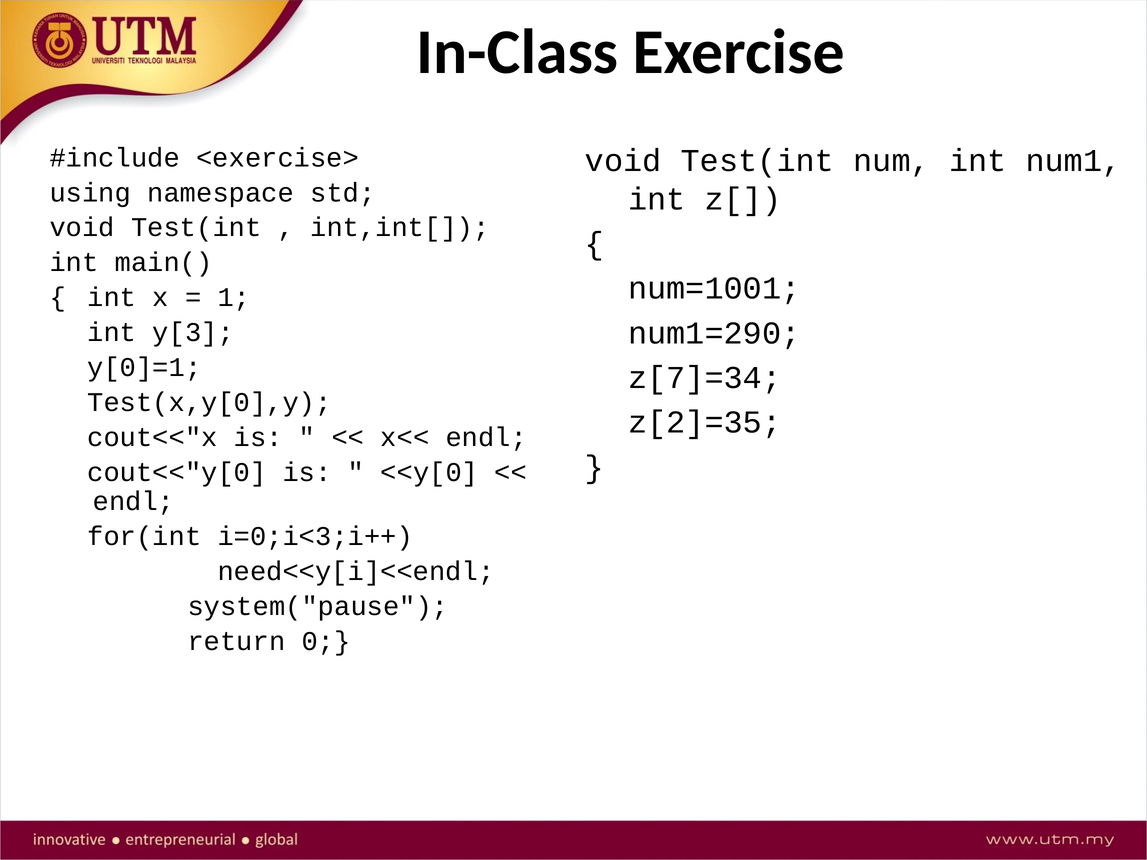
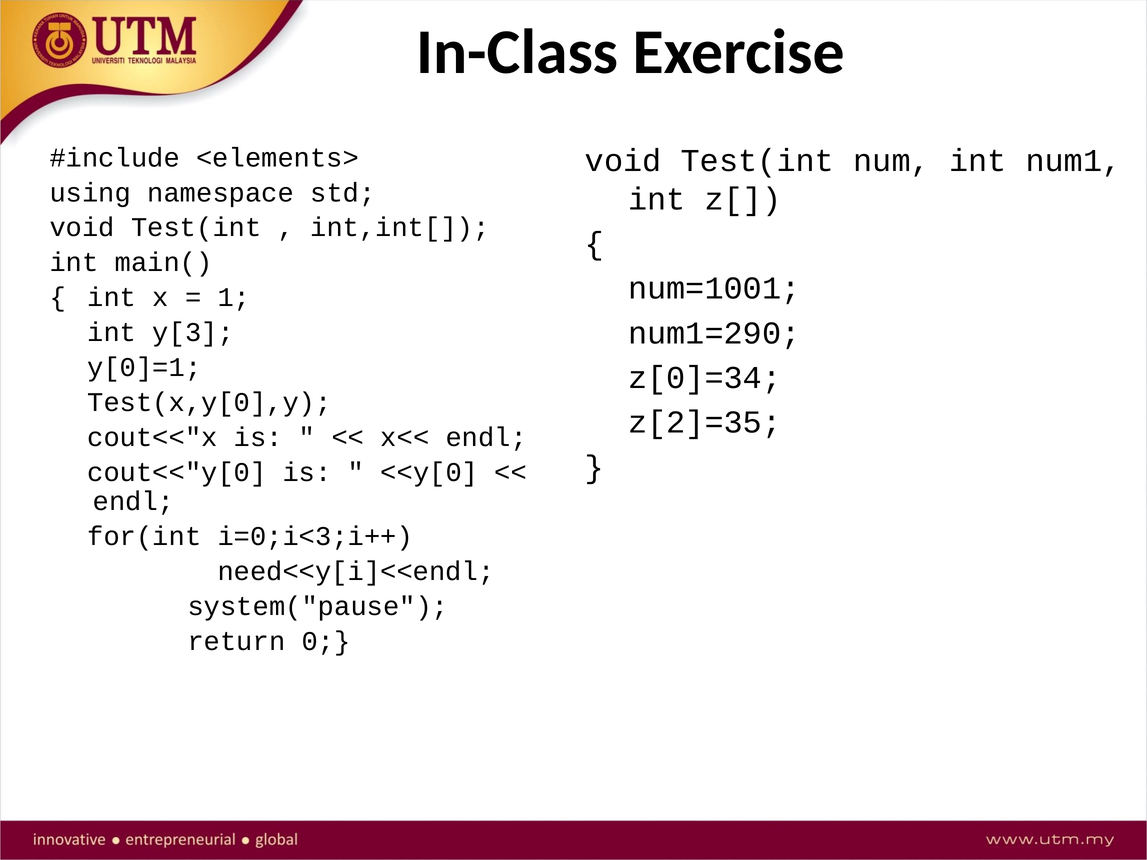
<exercise>: <exercise> -> <elements> (278, 158)
z[7]=34: z[7]=34 -> z[0]=34 (705, 378)
